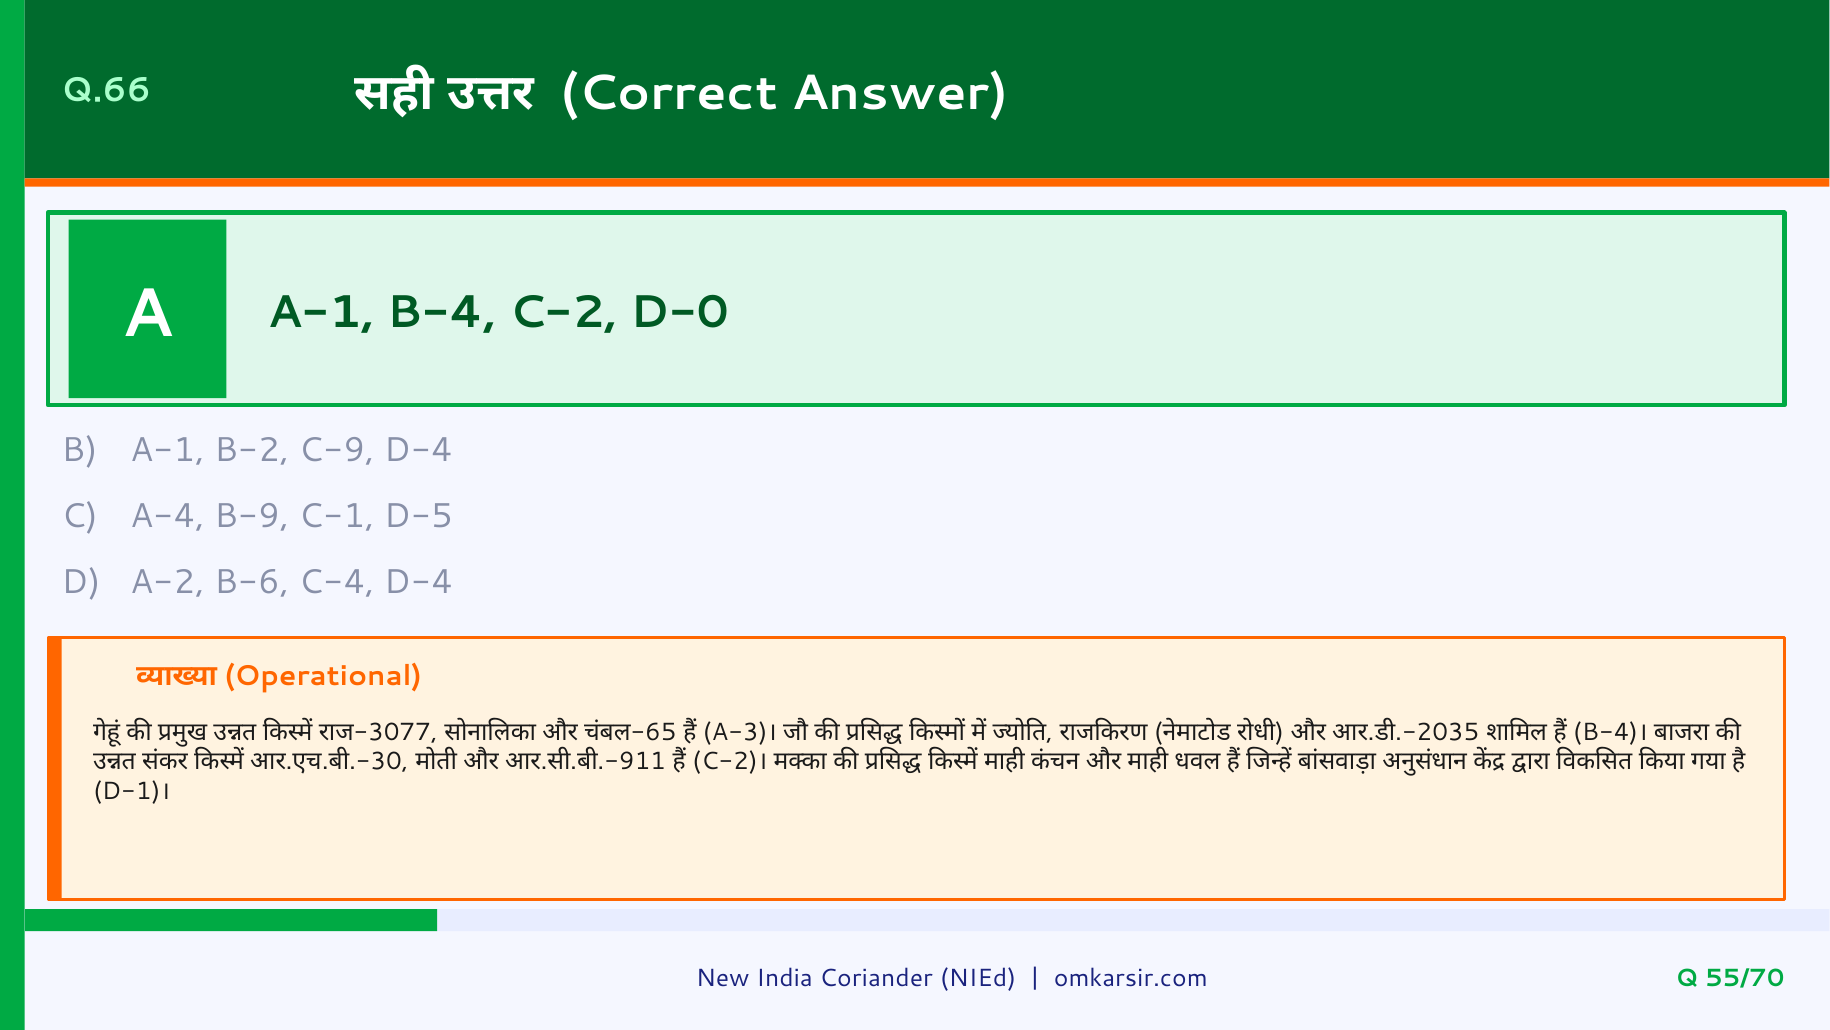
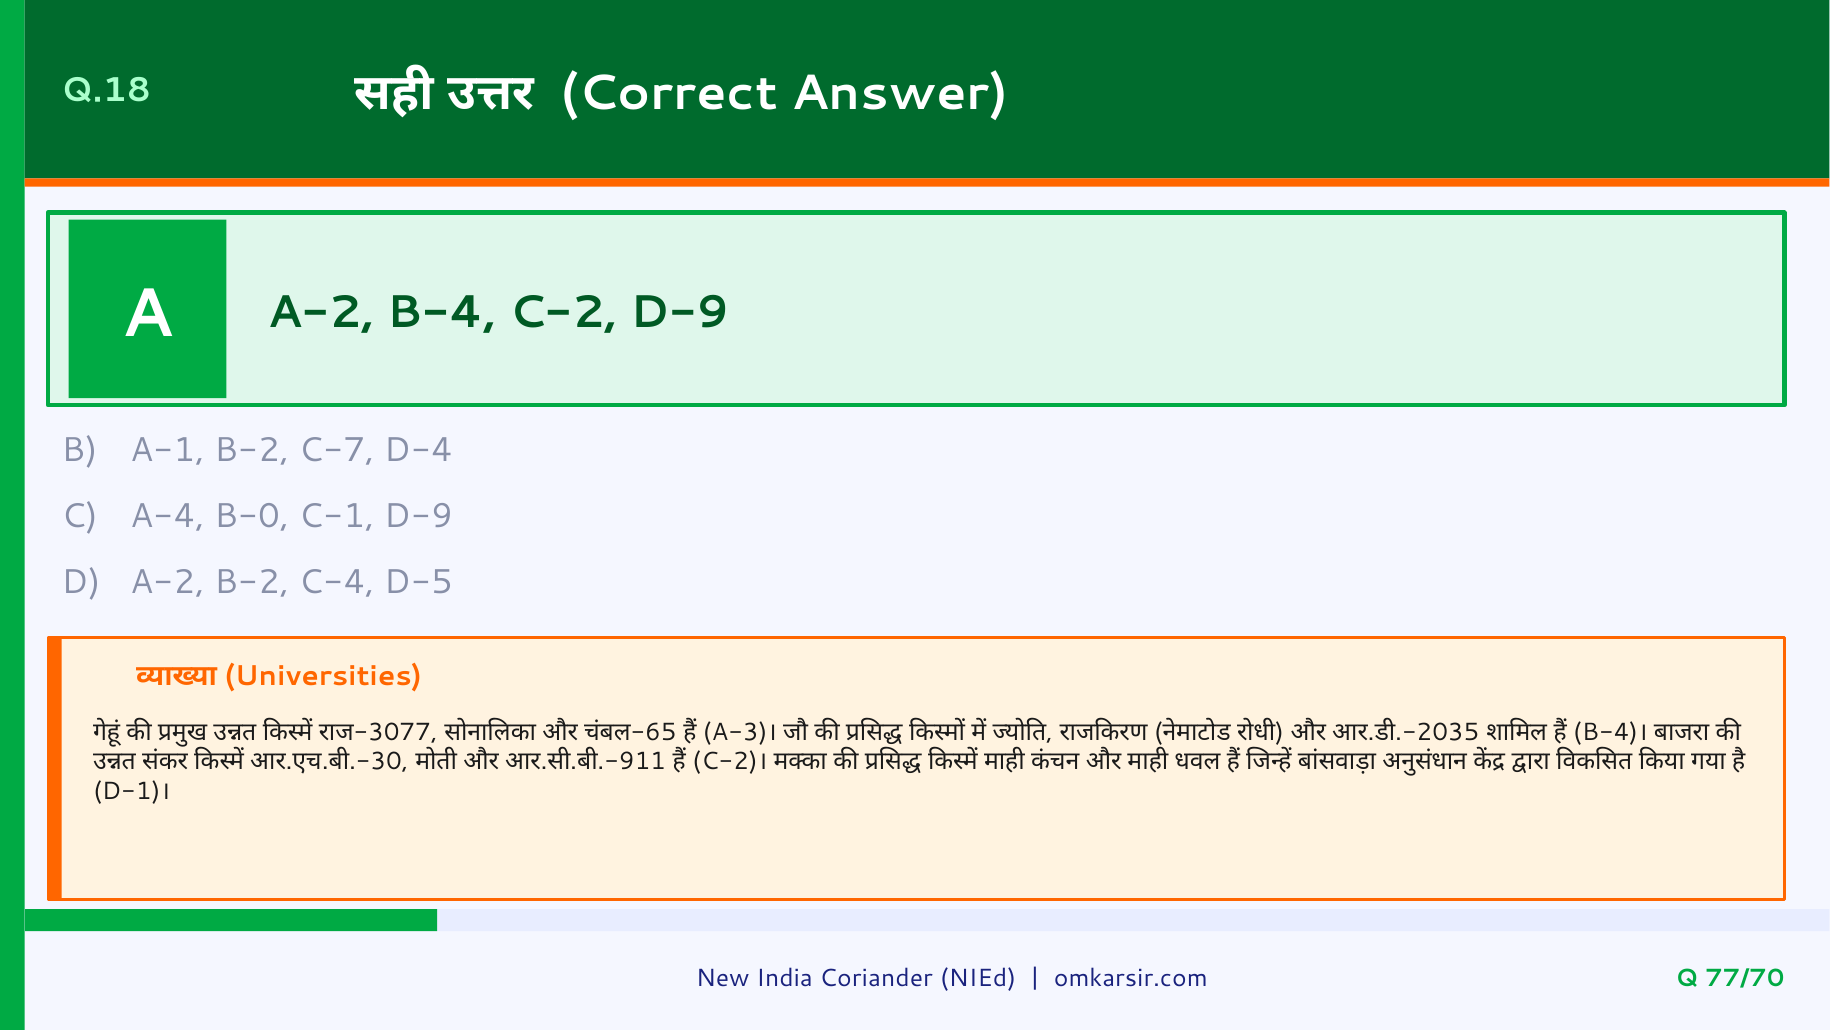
Q.66: Q.66 -> Q.18 (106, 90)
A A-1: A-1 -> A-2 (321, 312)
C-2 D-0: D-0 -> D-9 (679, 312)
C-9: C-9 -> C-7 (337, 450)
B-9: B-9 -> B-0 (252, 516)
C-1 D-5: D-5 -> D-9 (418, 516)
A-2 B-6: B-6 -> B-2 (252, 582)
C-4 D-4: D-4 -> D-5 (418, 582)
Operational: Operational -> Universities (323, 676)
55/70: 55/70 -> 77/70 (1745, 977)
